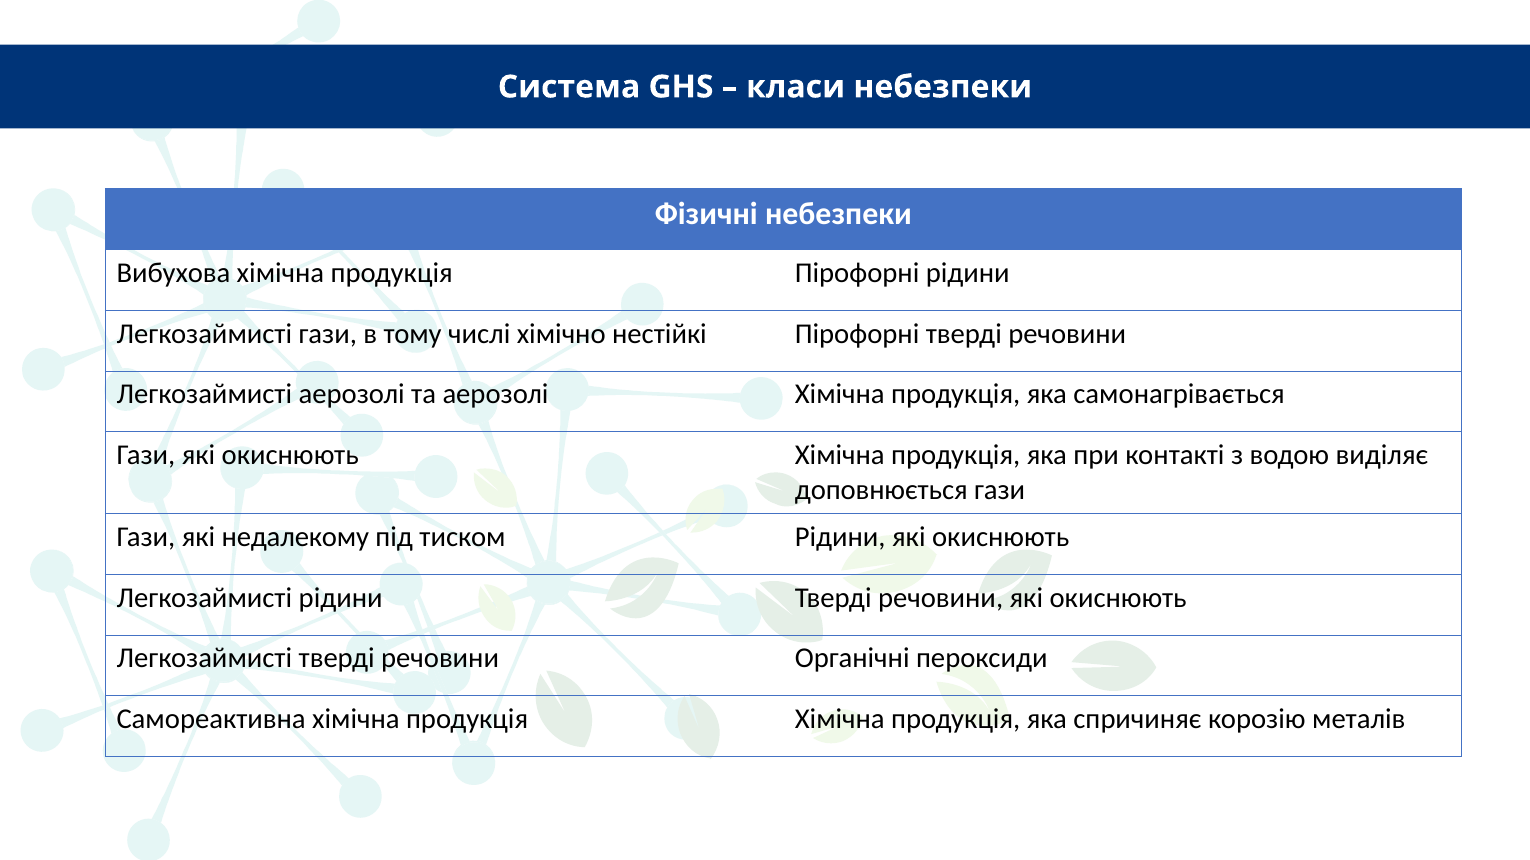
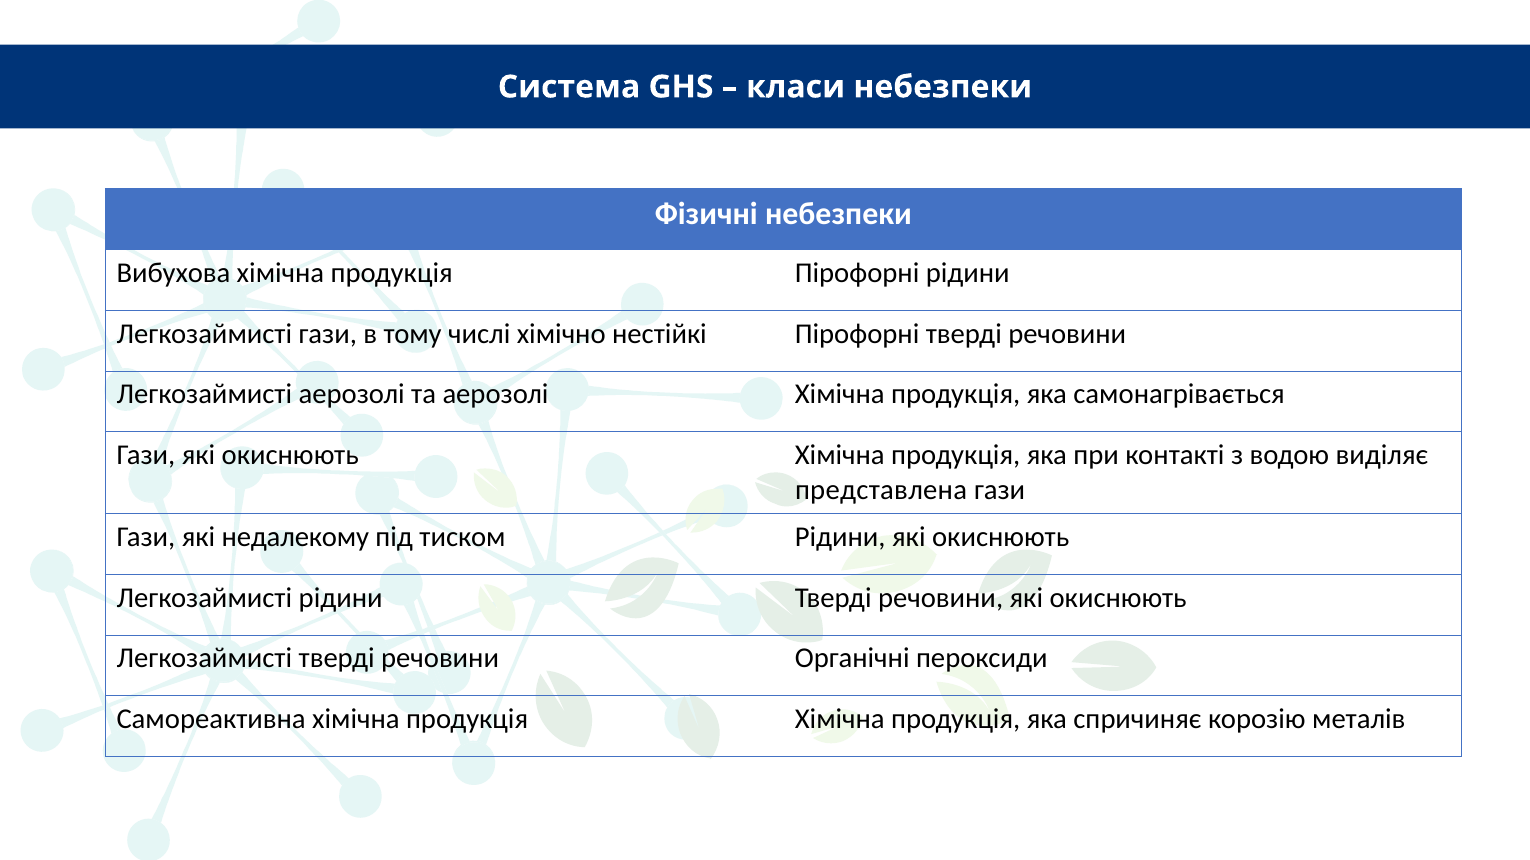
доповнюється: доповнюється -> представлена (881, 491)
